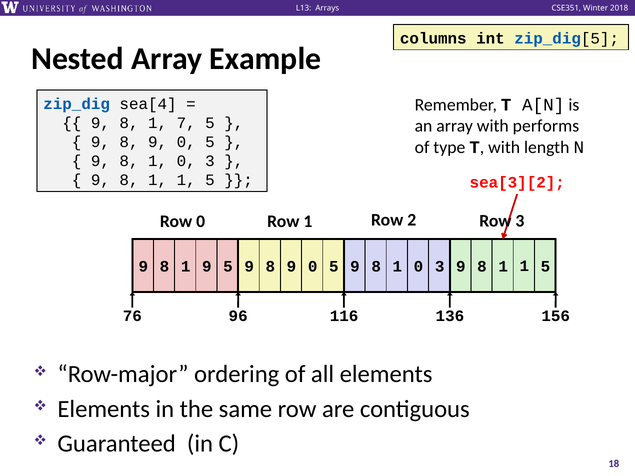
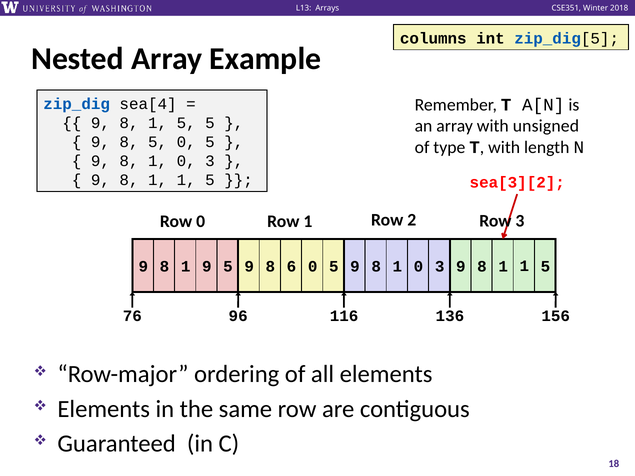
8 1 7: 7 -> 5 (186, 123)
performs: performs -> unsigned (546, 126)
9: 9 -> 5 (158, 142)
5 9 8 9: 9 -> 6 (291, 267)
